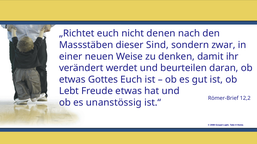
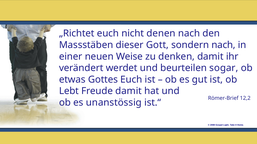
Sind: Sind -> Gott (157, 45)
sondern zwar: zwar -> nach (224, 45)
daran: daran -> sogar (224, 68)
Freude etwas: etwas -> damit (129, 91)
